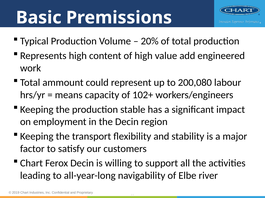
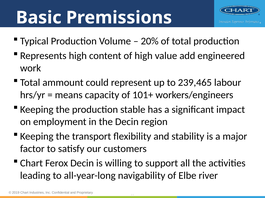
200,080: 200,080 -> 239,465 (195, 83)
102+: 102+ -> 101+ (143, 95)
